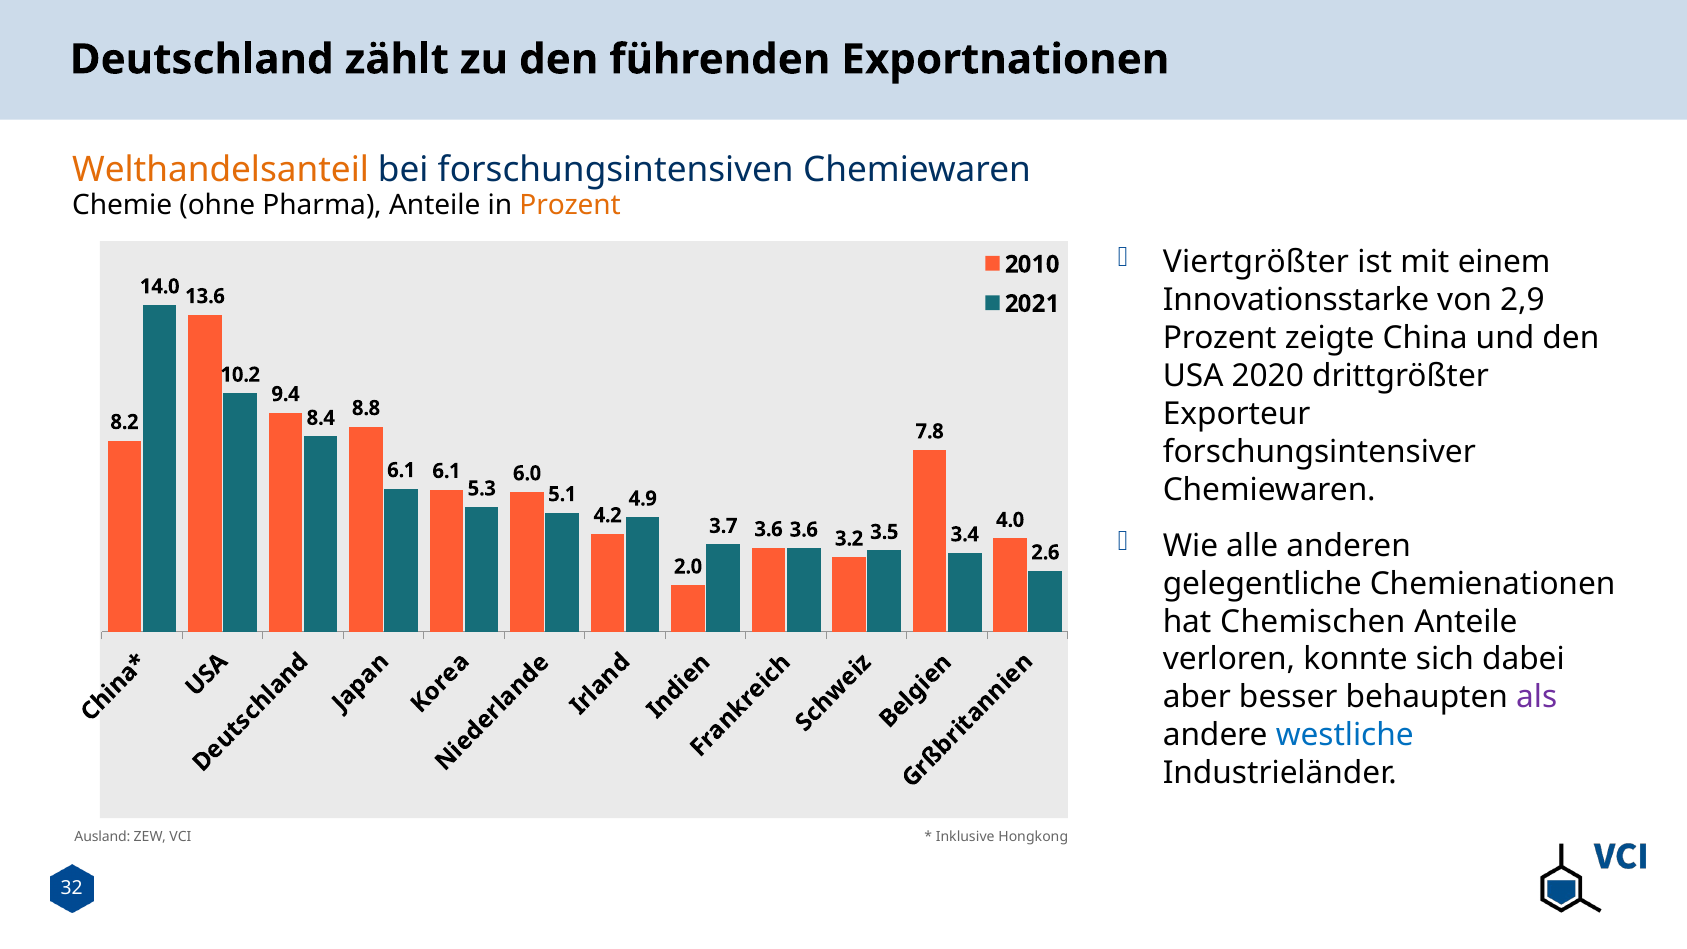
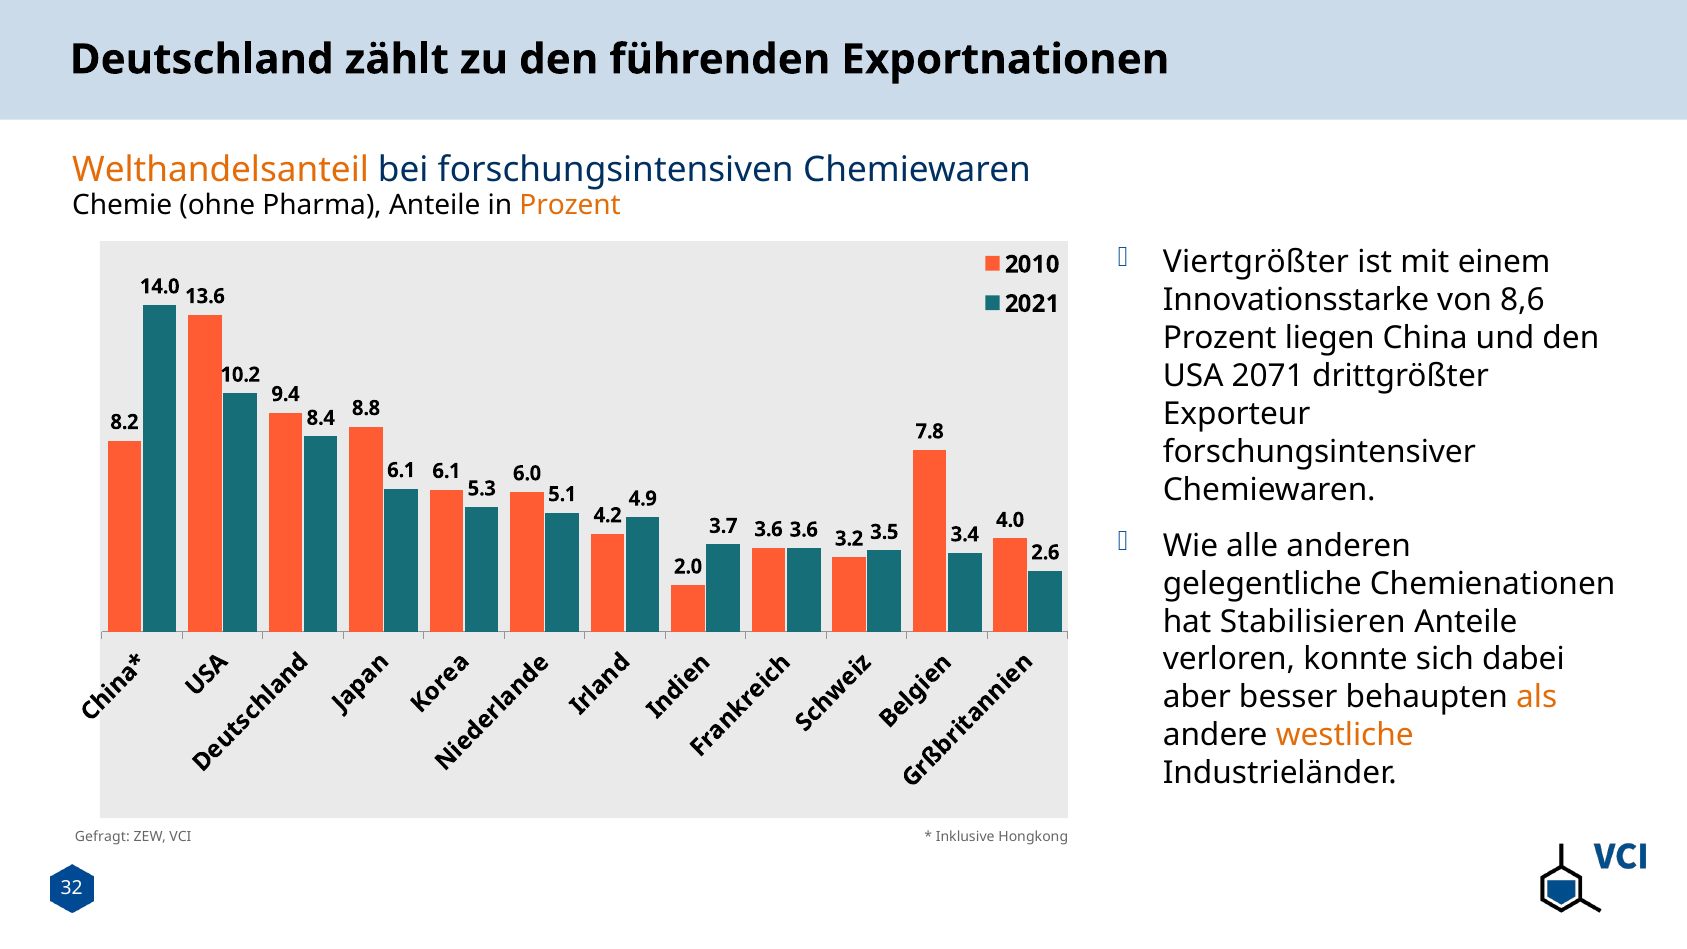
2,9: 2,9 -> 8,6 (1522, 300)
zeigte: zeigte -> liegen (1330, 338)
2020: 2020 -> 2071 (1268, 376)
Chemischen: Chemischen -> Stabilisieren (1313, 622)
als colour: purple -> orange (1537, 697)
westliche colour: blue -> orange (1345, 735)
Ausland: Ausland -> Gefragt (102, 836)
